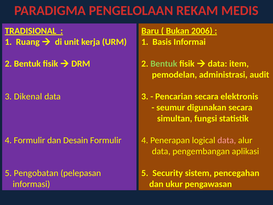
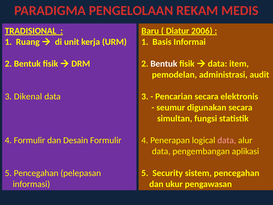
Bukan: Bukan -> Diatur (178, 31)
Bentuk colour: light green -> white (164, 64)
5 Pengobatan: Pengobatan -> Pencegahan (36, 173)
